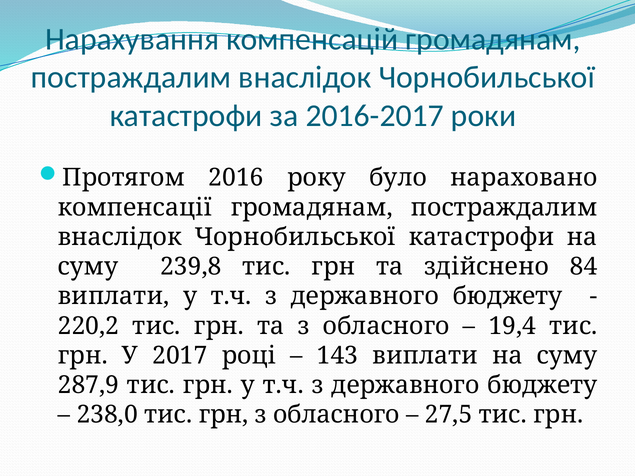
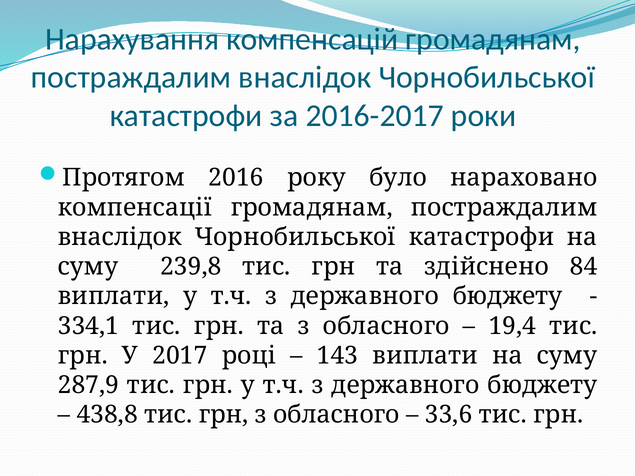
220,2: 220,2 -> 334,1 (88, 326)
238,0: 238,0 -> 438,8 (107, 415)
27,5: 27,5 -> 33,6 (449, 415)
